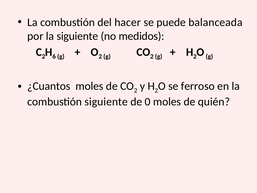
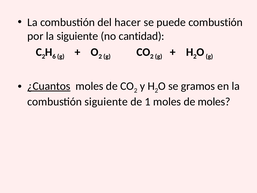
puede balanceada: balanceada -> combustión (216, 22)
medidos: medidos -> cantidad (142, 36)
¿Cuantos underline: none -> present (49, 86)
ferroso: ferroso -> gramos (198, 86)
0: 0 -> 1 (148, 102)
de quién: quién -> moles (214, 102)
